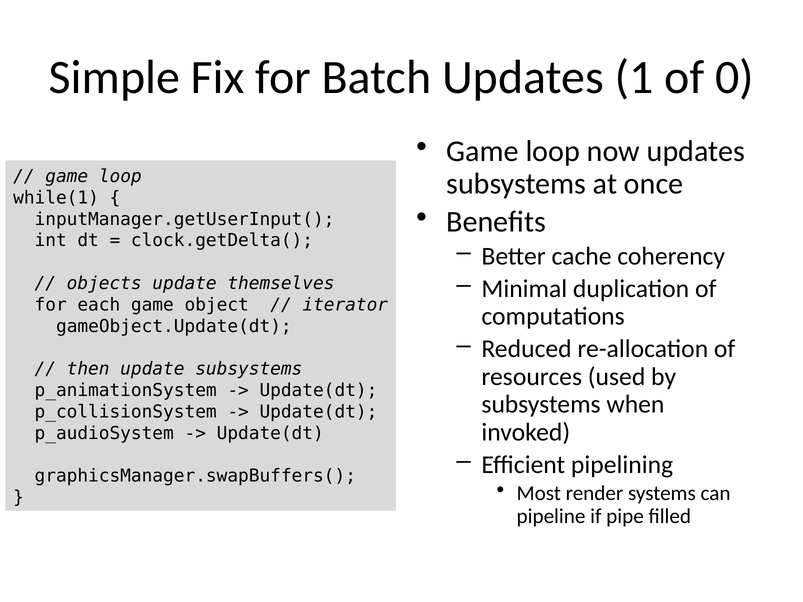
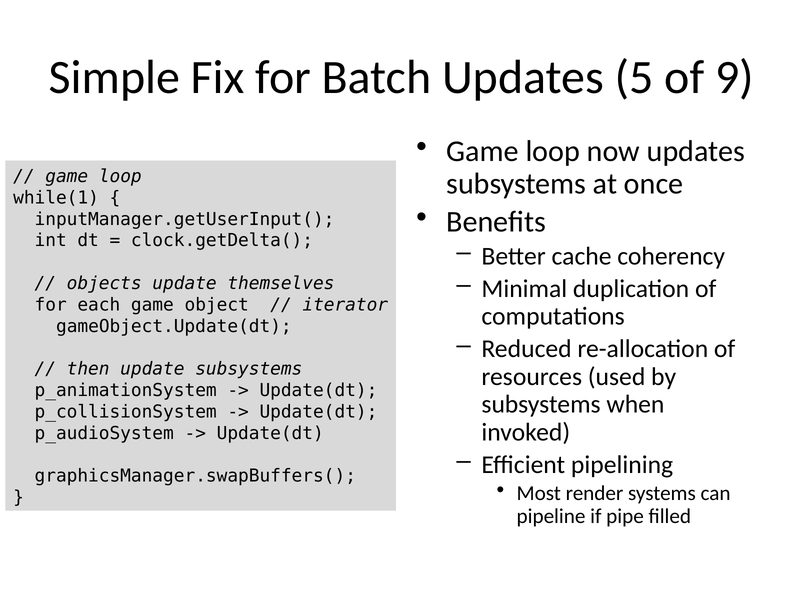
1: 1 -> 5 (634, 78)
0: 0 -> 9 (734, 78)
